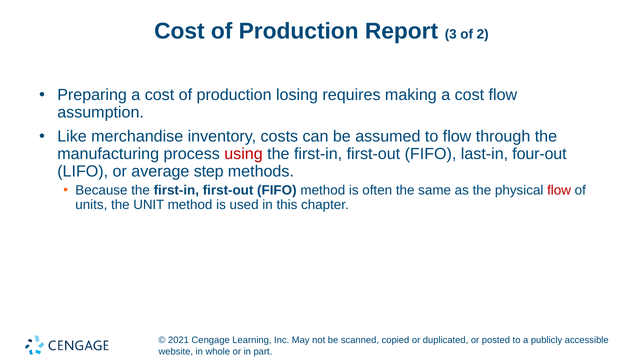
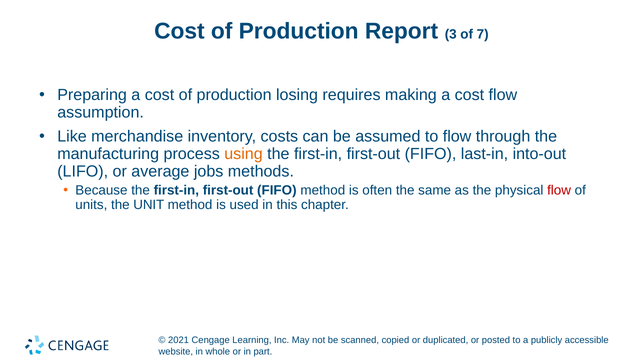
2: 2 -> 7 (483, 34)
using colour: red -> orange (244, 154)
four-out: four-out -> into-out (539, 154)
step: step -> jobs (209, 171)
